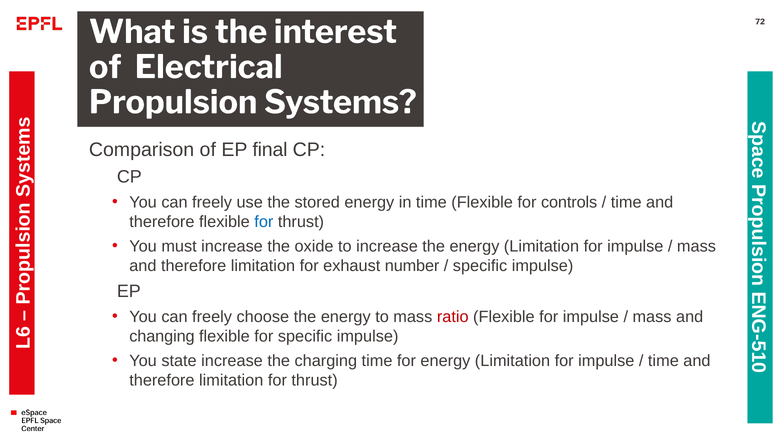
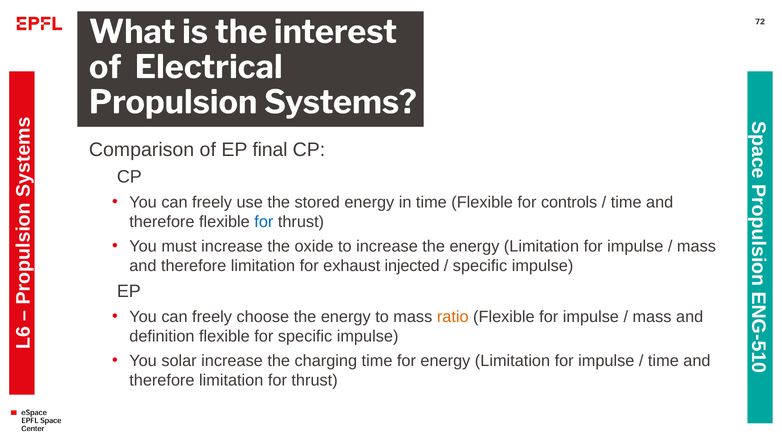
number: number -> injected (412, 266)
ratio colour: red -> orange (453, 317)
changing: changing -> definition (162, 336)
state: state -> solar (179, 361)
